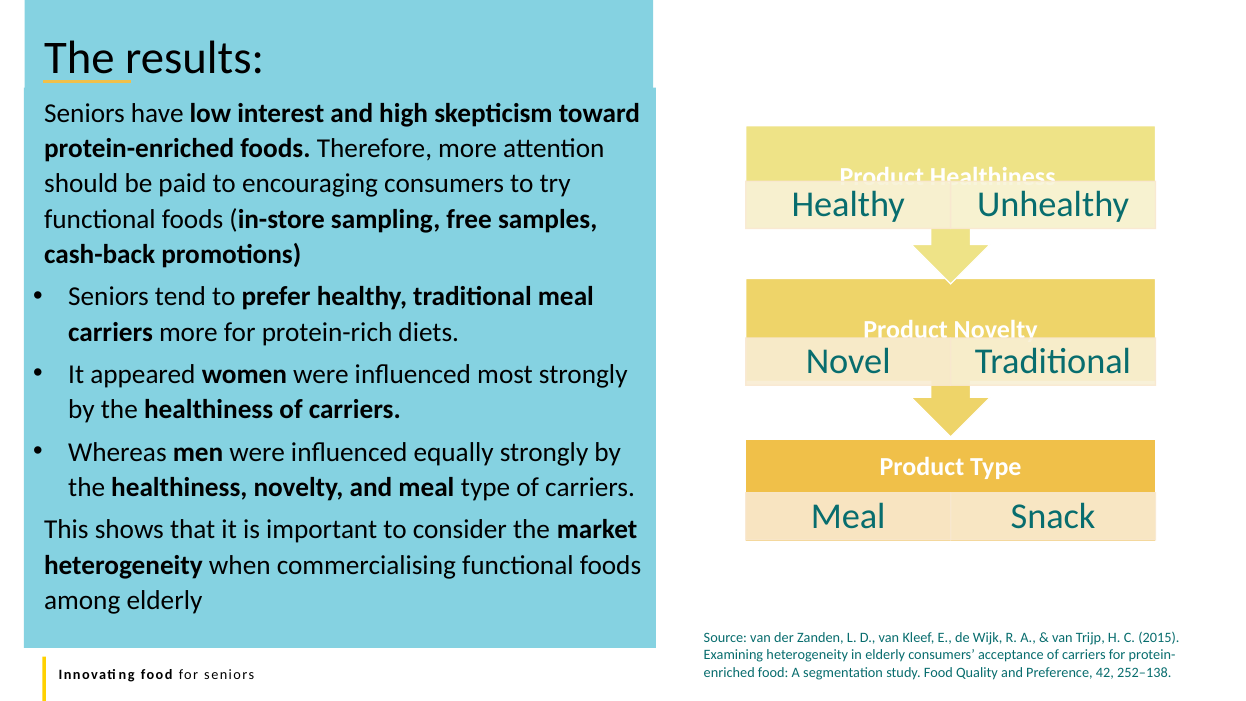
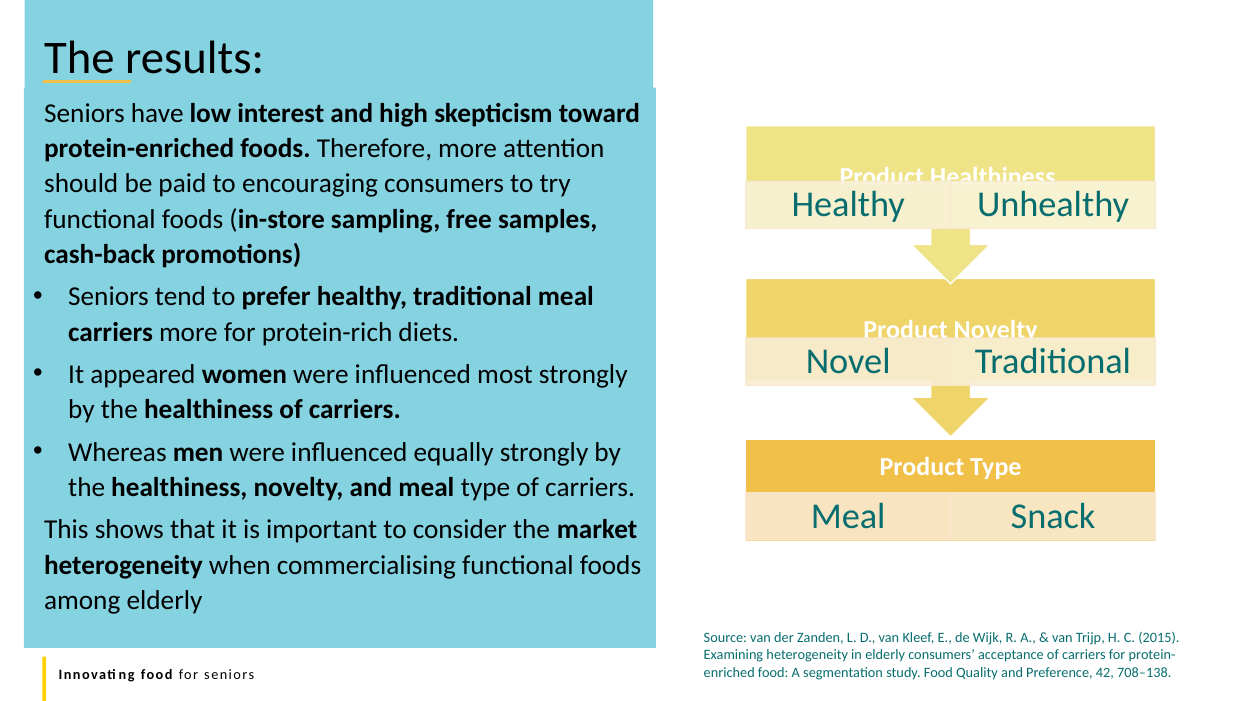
252–138: 252–138 -> 708–138 (1144, 672)
